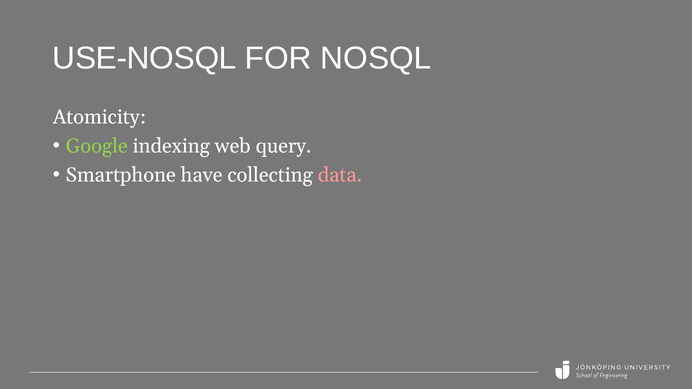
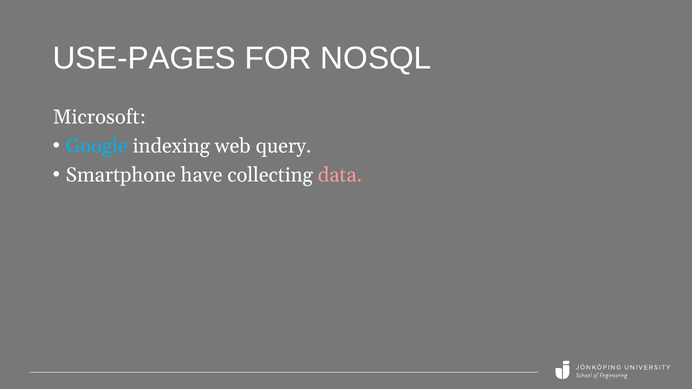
USE-NOSQL: USE-NOSQL -> USE-PAGES (144, 58)
Atomicity: Atomicity -> Microsoft (99, 117)
Google colour: light green -> light blue (97, 146)
